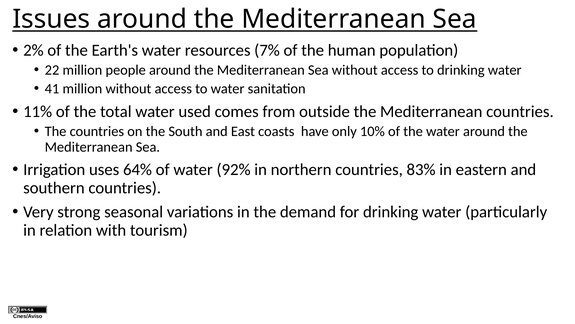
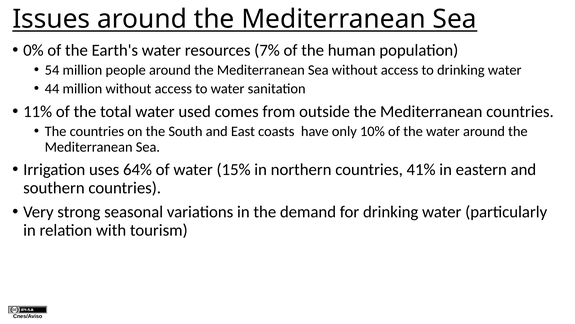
2%: 2% -> 0% (33, 50)
22: 22 -> 54 (52, 70)
41: 41 -> 44 (52, 89)
92%: 92% -> 15% (234, 169)
83%: 83% -> 41% (421, 169)
